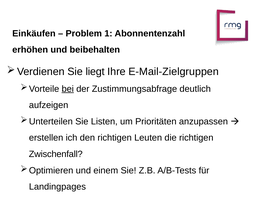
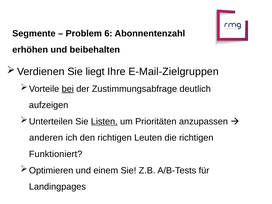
Einkäufen: Einkäufen -> Segmente (34, 33)
1: 1 -> 6 (108, 33)
Listen underline: none -> present (104, 121)
erstellen: erstellen -> anderen (46, 138)
Zwischenfall: Zwischenfall -> Funktioniert (56, 154)
